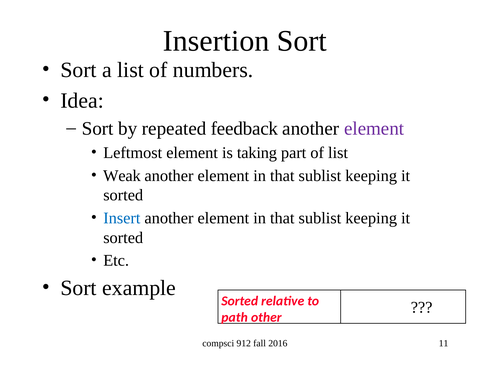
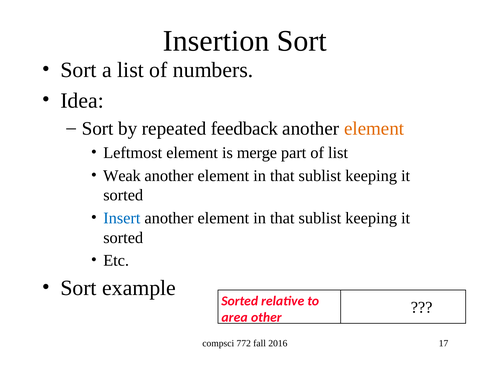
element colour: purple -> orange (374, 129)
taking: taking -> merge (257, 153)
path: path -> area (235, 318)
912: 912 -> 772 (244, 344)
11: 11 -> 17 (444, 344)
